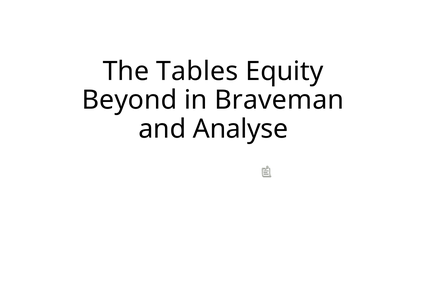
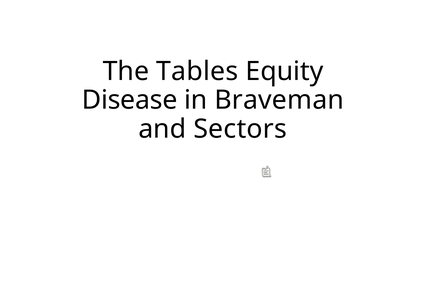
Beyond: Beyond -> Disease (130, 100)
Analyse: Analyse -> Sectors (240, 129)
